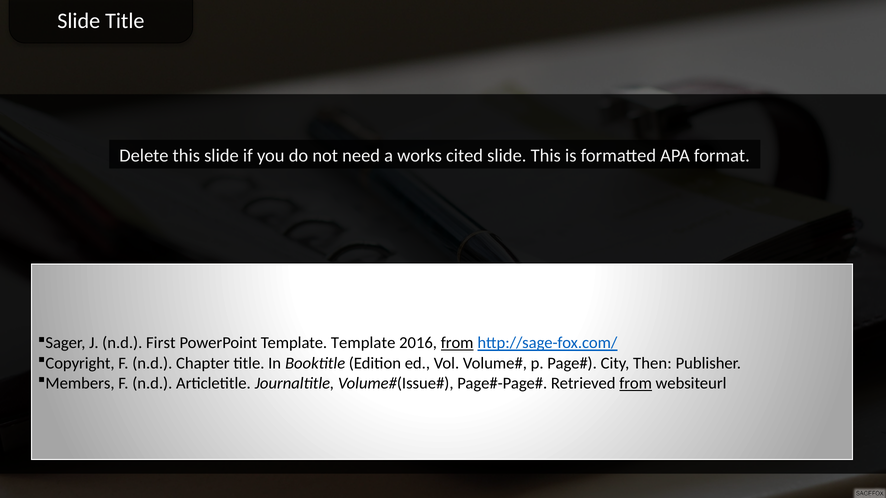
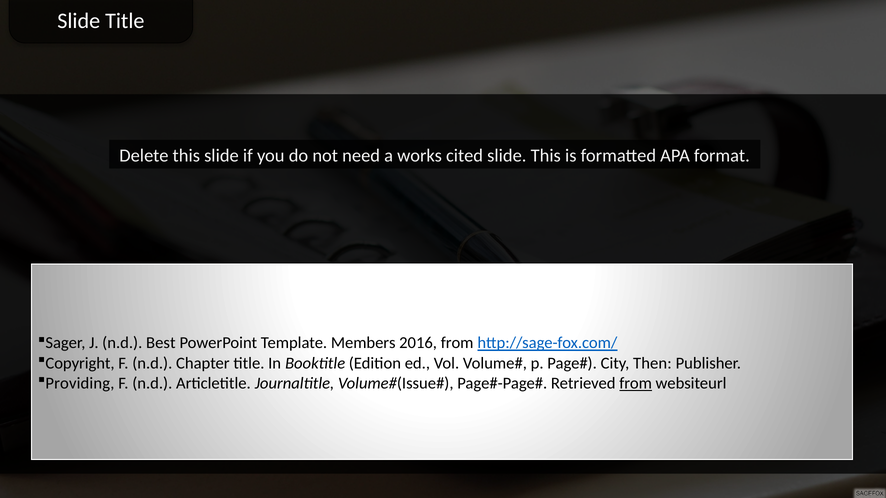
First: First -> Best (161, 343)
Template Template: Template -> Members (363, 343)
from underline: present -> none (457, 343)
Members: Members -> Providing (80, 383)
